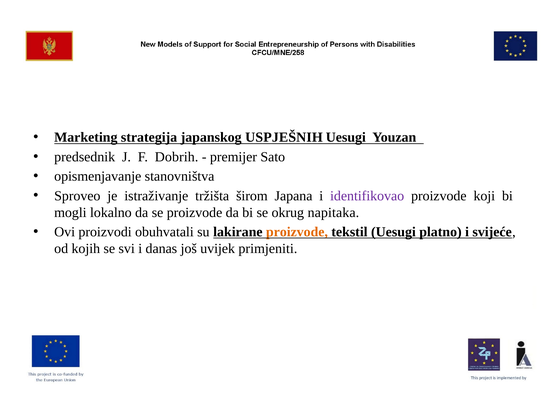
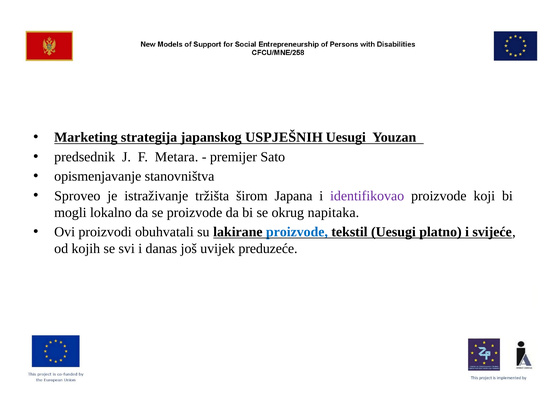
Dobrih: Dobrih -> Metara (177, 157)
proizvode colour: orange -> blue (297, 232)
primjeniti: primjeniti -> preduzeće (268, 249)
